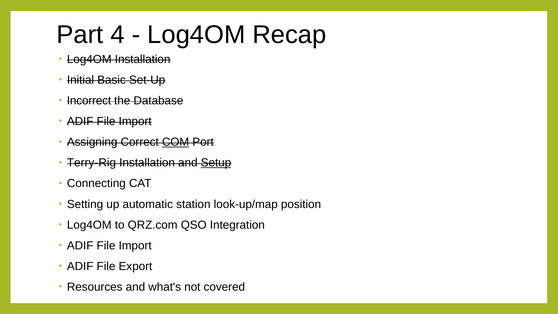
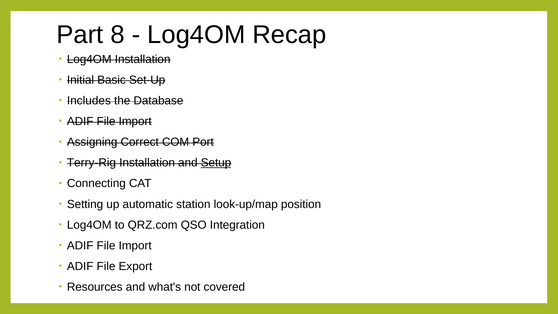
4: 4 -> 8 (118, 35)
Incorrect: Incorrect -> Includes (89, 101)
COM underline: present -> none (176, 142)
